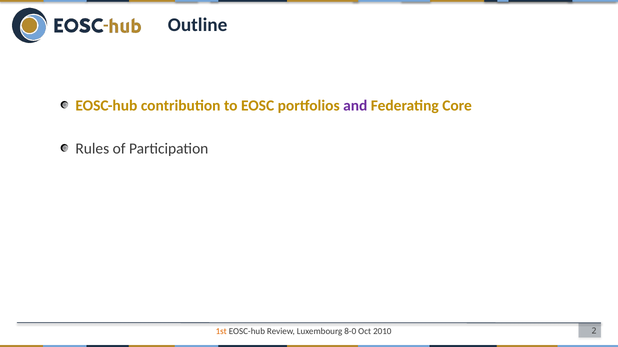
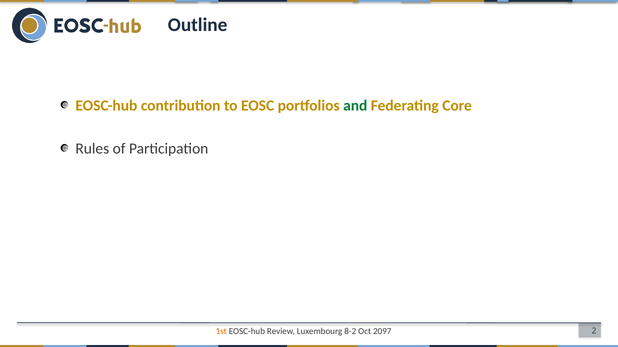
and colour: purple -> green (355, 106)
8-0: 8-0 -> 8-2 (350, 332)
2010: 2010 -> 2097 (382, 332)
